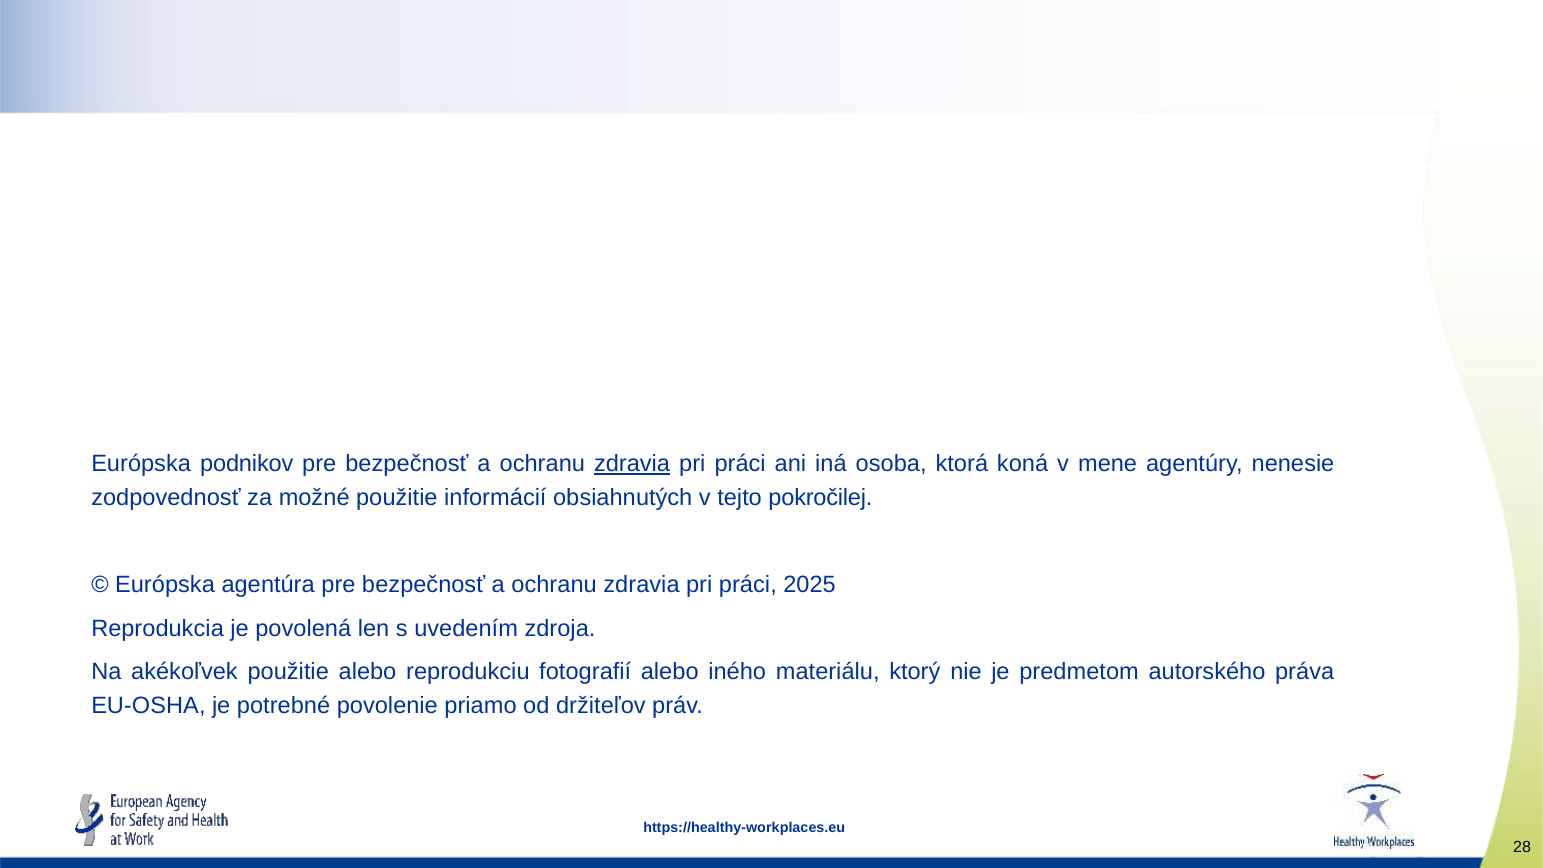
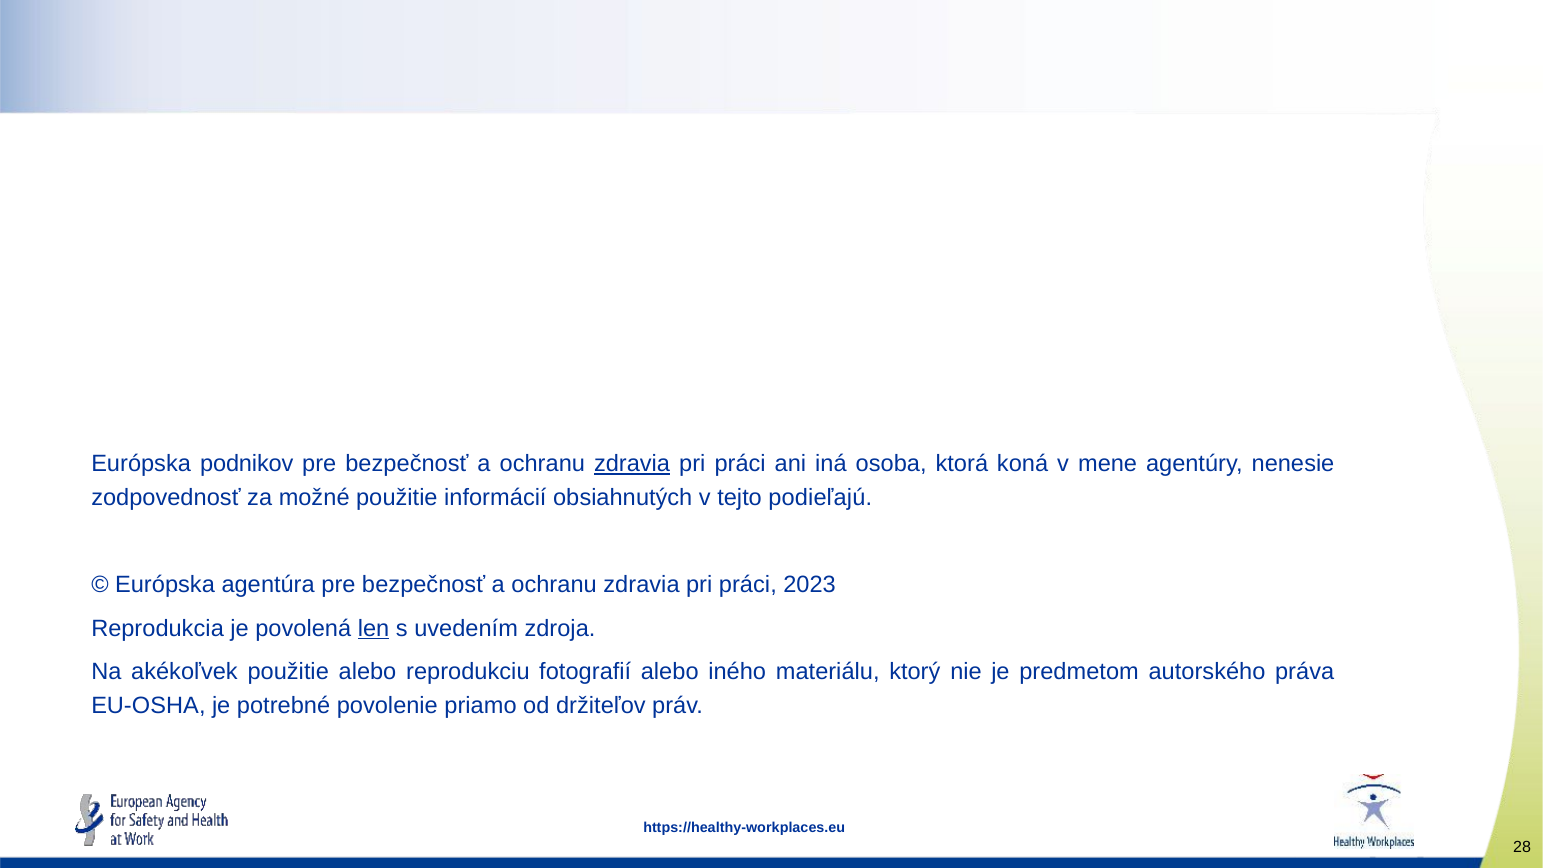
pokročilej: pokročilej -> podieľajú (820, 498)
2025: 2025 -> 2023 (810, 585)
len underline: none -> present (374, 629)
